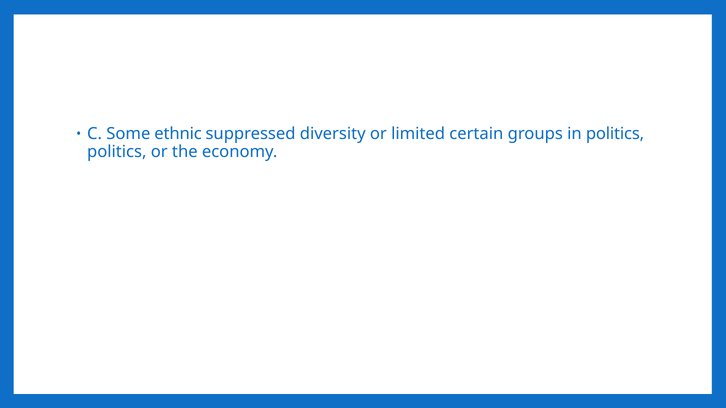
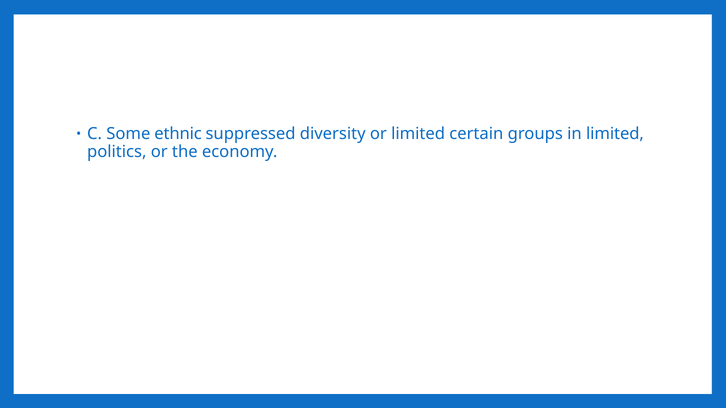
in politics: politics -> limited (615, 134)
